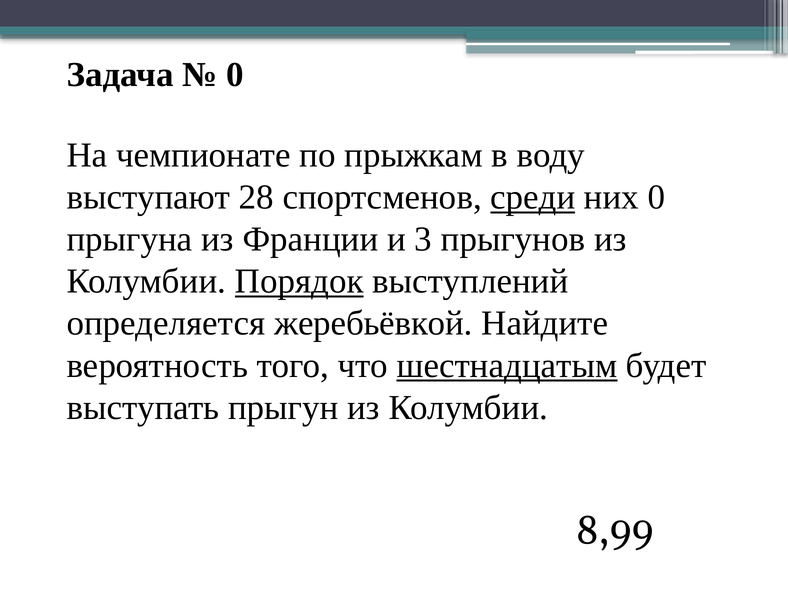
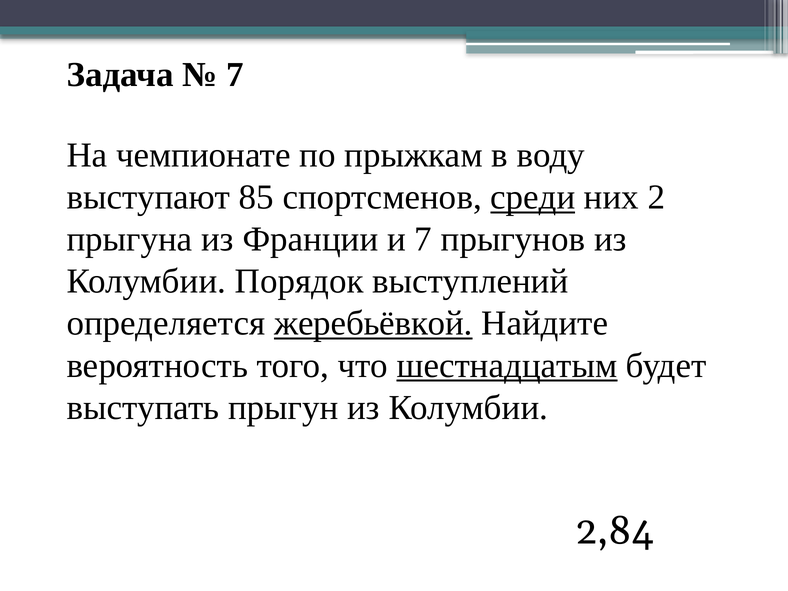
0: 0 -> 7 (235, 75)
28: 28 -> 85 (256, 197)
них 0: 0 -> 2 (657, 197)
и 3: 3 -> 7 (423, 239)
Порядок underline: present -> none (299, 281)
жеребьёвкой underline: none -> present (373, 323)
8,99: 8,99 -> 2,84 (615, 531)
